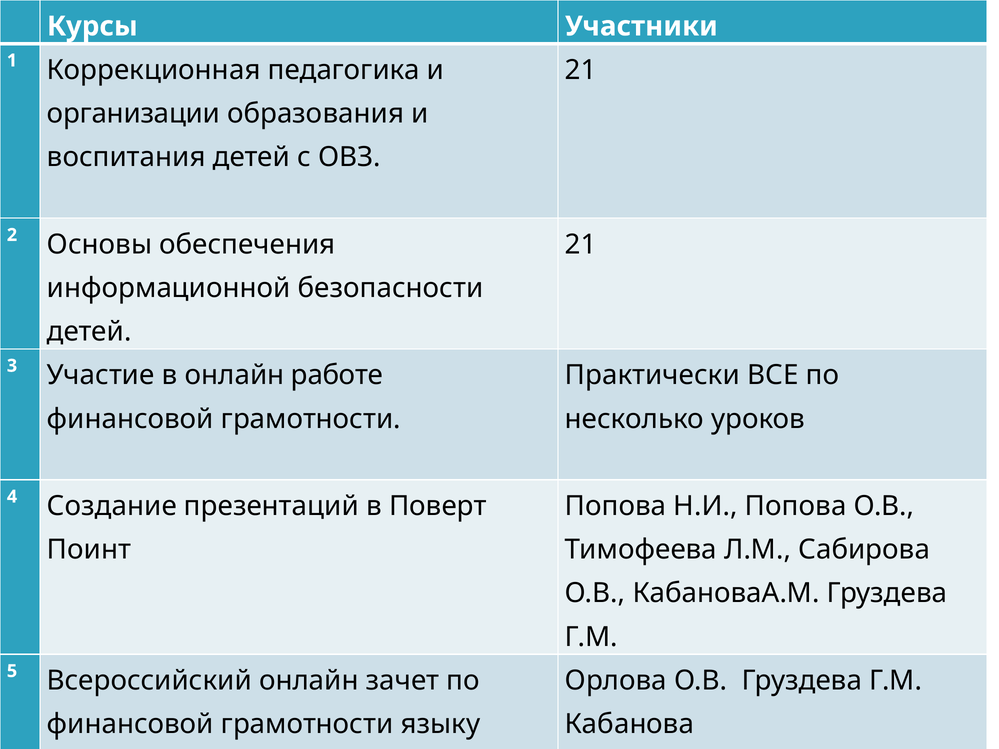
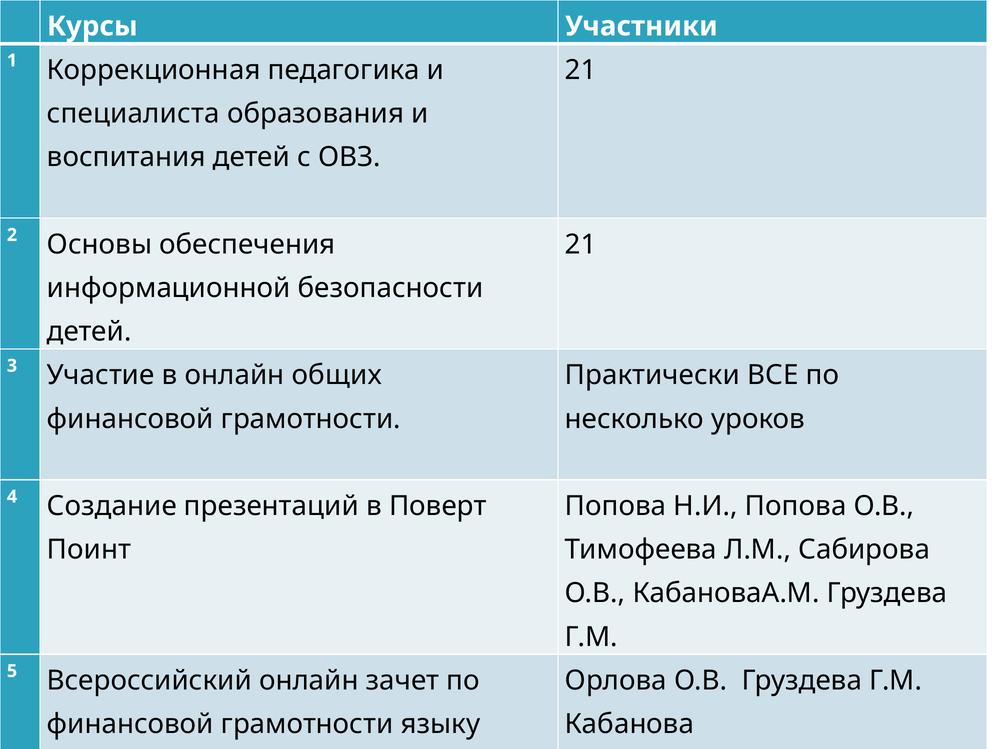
организации: организации -> специалиста (133, 114)
работе: работе -> общих (337, 375)
